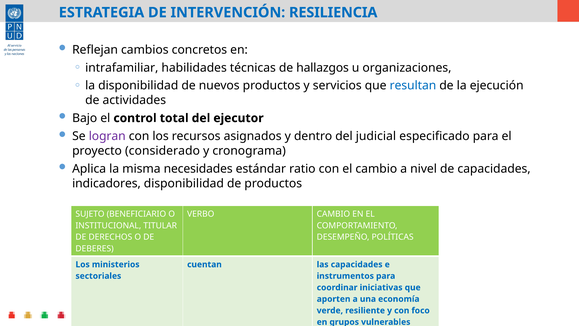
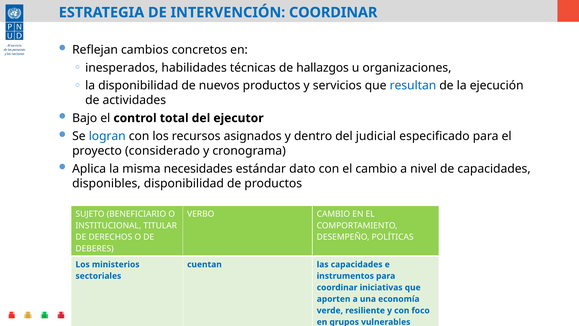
INTERVENCIÓN RESILIENCIA: RESILIENCIA -> COORDINAR (333, 12)
intrafamiliar: intrafamiliar -> inesperados (122, 68)
logran colour: purple -> blue (107, 136)
ratio: ratio -> dato (302, 169)
indicadores: indicadores -> disponibles (106, 183)
